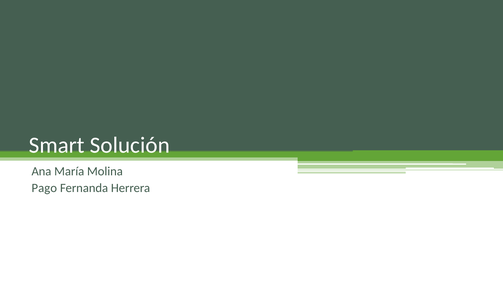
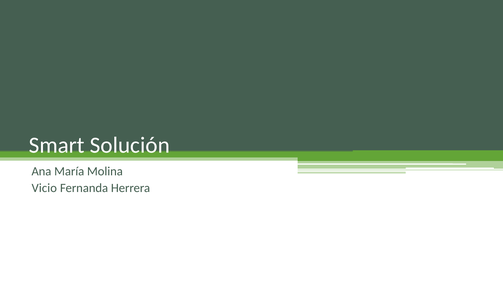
Pago: Pago -> Vicio (44, 188)
